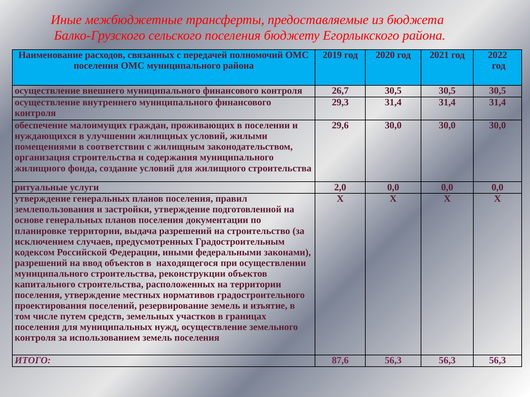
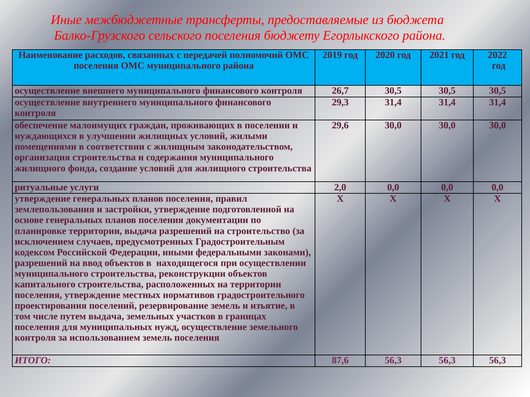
путем средств: средств -> выдача (106, 317)
